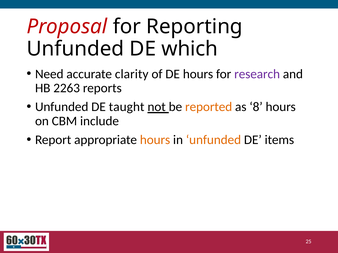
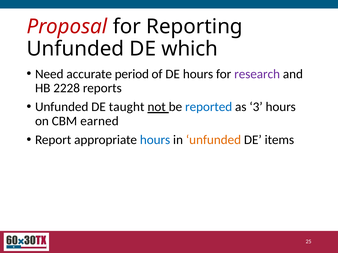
clarity: clarity -> period (132, 74)
2263: 2263 -> 2228 (67, 88)
reported colour: orange -> blue (209, 107)
8: 8 -> 3 (256, 107)
include: include -> earned (99, 121)
hours colour: orange -> blue (155, 140)
